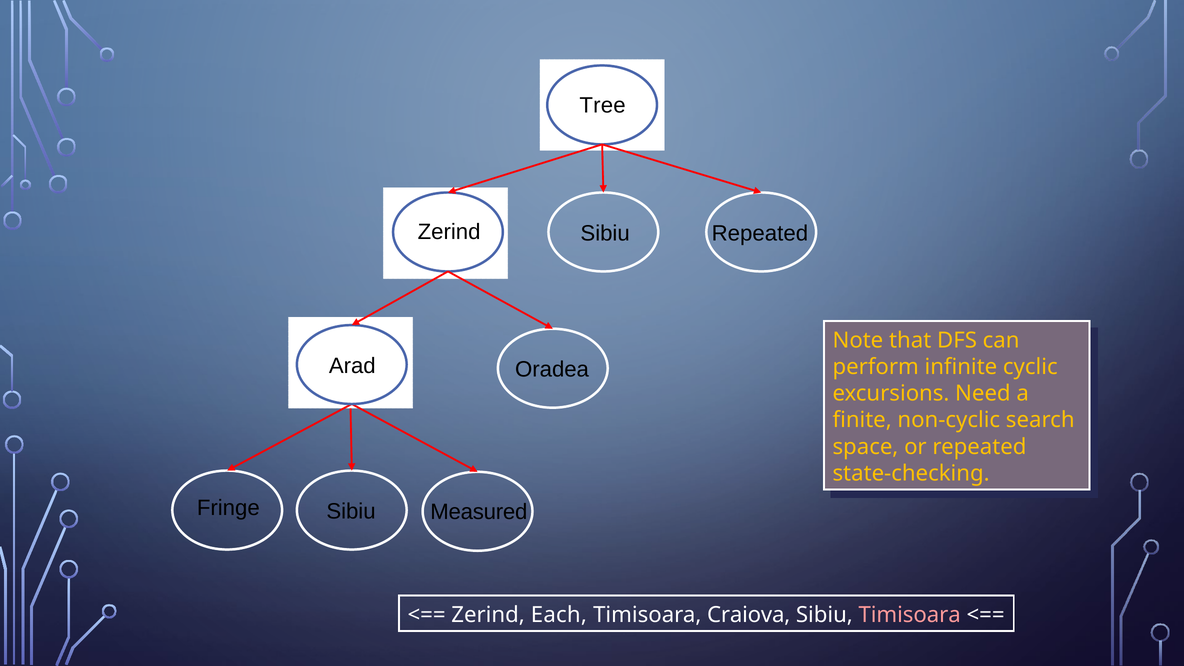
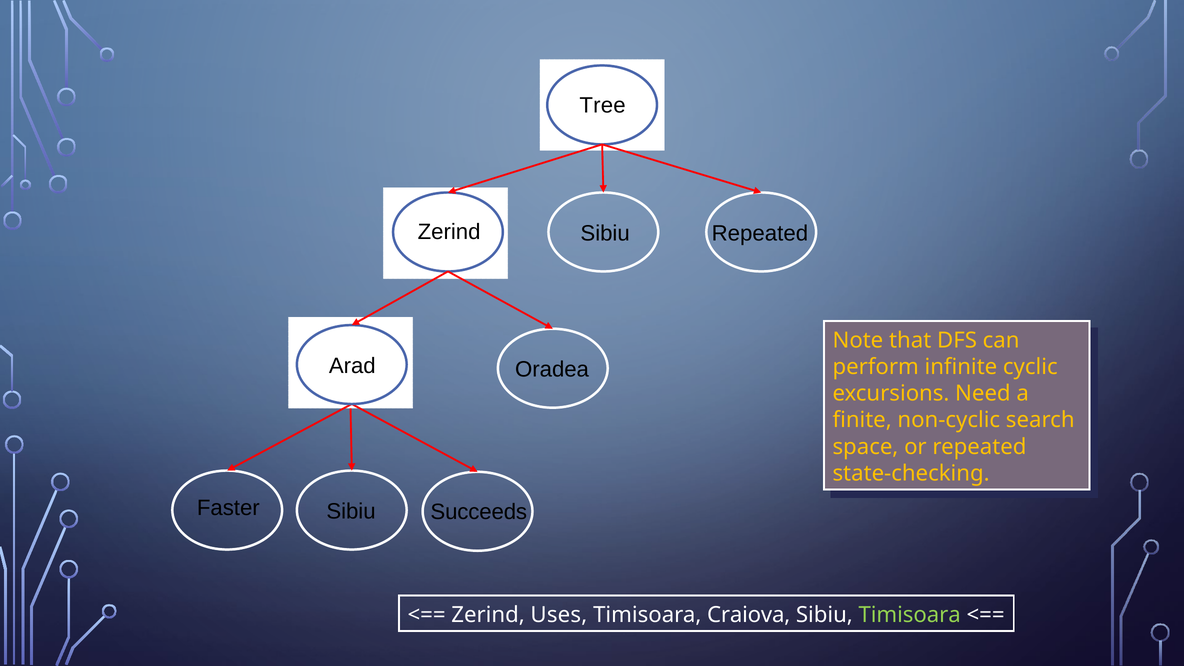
Fringe: Fringe -> Faster (228, 508)
Measured: Measured -> Succeeds (479, 512)
Each: Each -> Uses (559, 615)
Timisoara colour: pink -> light green (910, 615)
